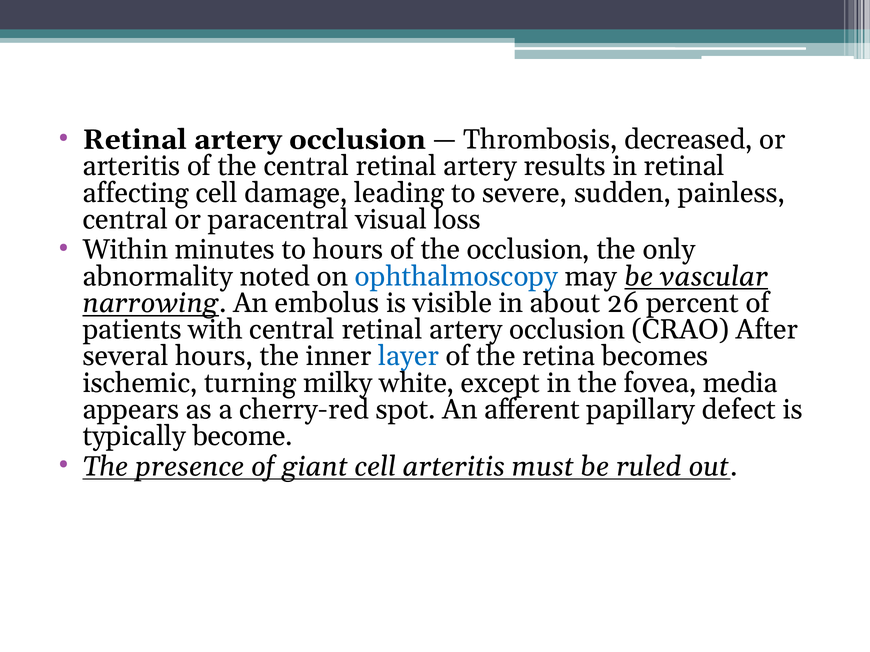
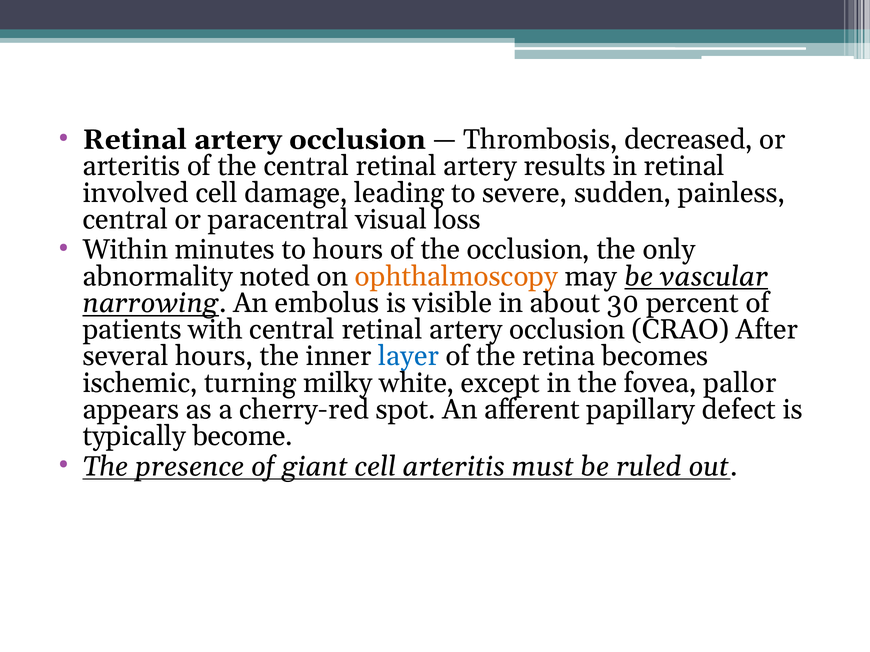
affecting: affecting -> involved (136, 193)
ophthalmoscopy colour: blue -> orange (456, 277)
26: 26 -> 30 (623, 303)
media: media -> pallor (740, 383)
